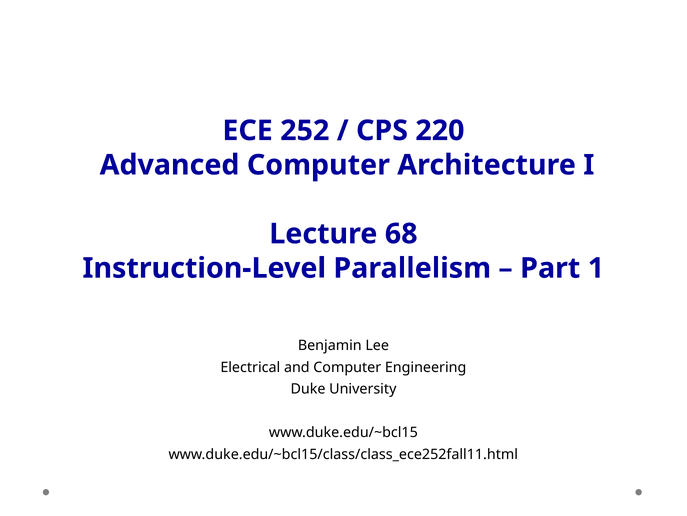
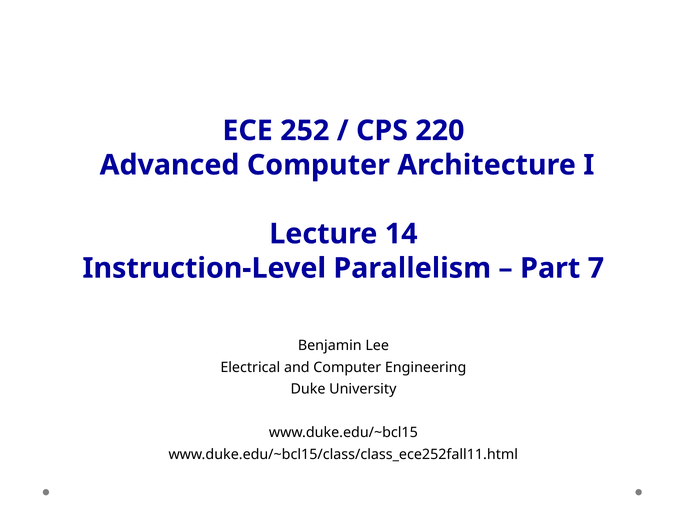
68: 68 -> 14 (401, 233)
1: 1 -> 7 (596, 268)
